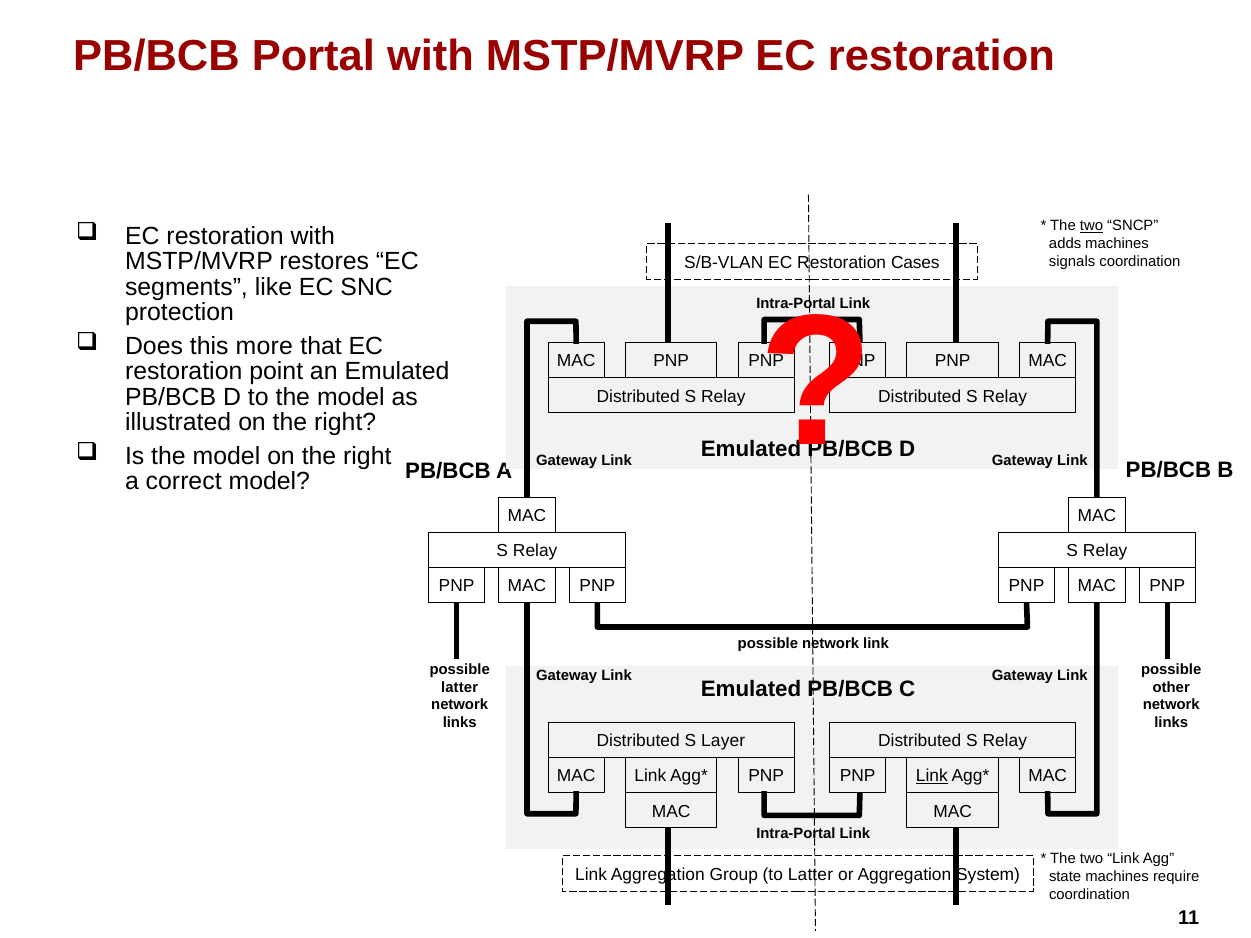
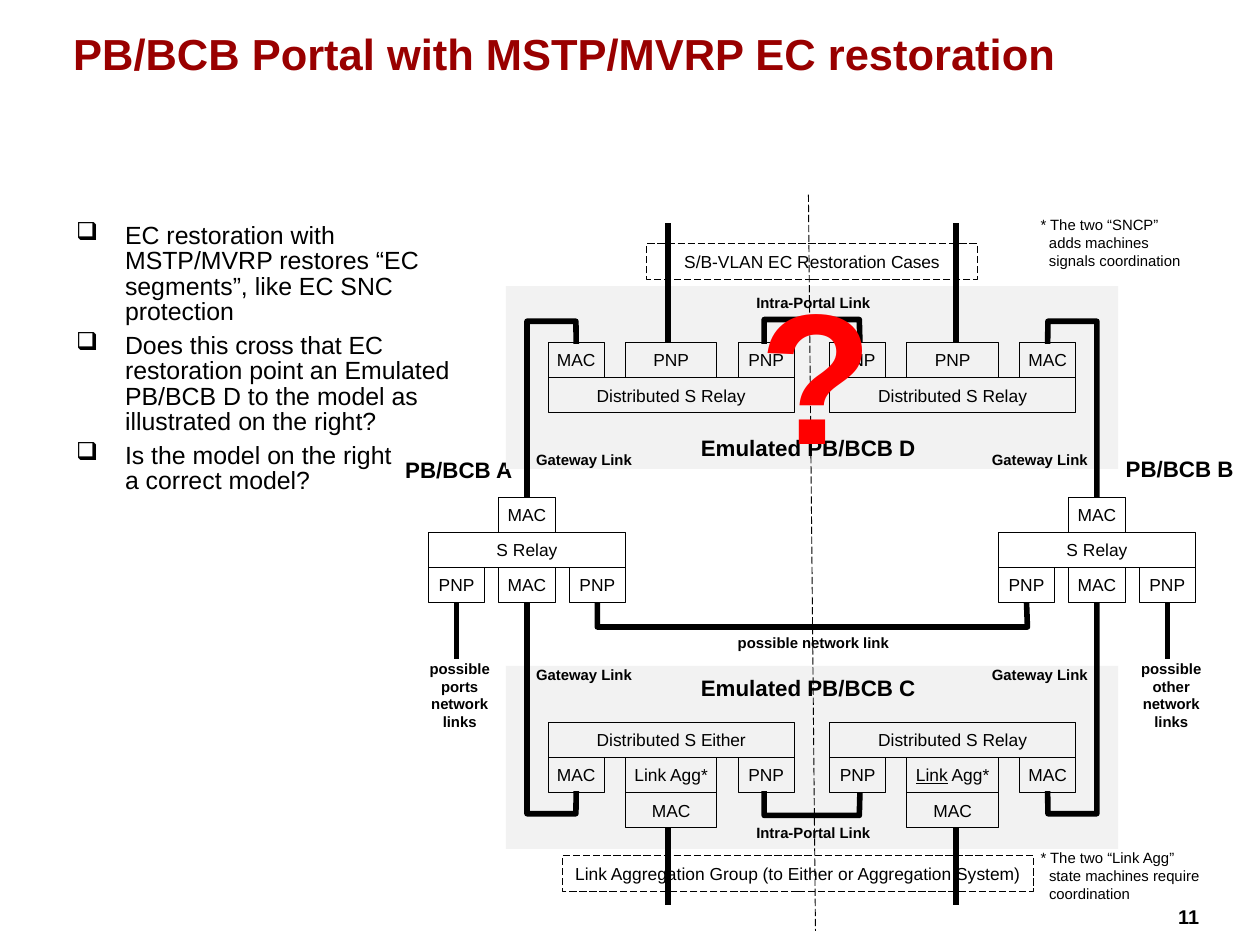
two underline: present -> none (1091, 226)
more: more -> cross (265, 346)
latter: latter -> ports (460, 687)
S Layer: Layer -> Either (723, 741)
to Latter: Latter -> Either (811, 875)
